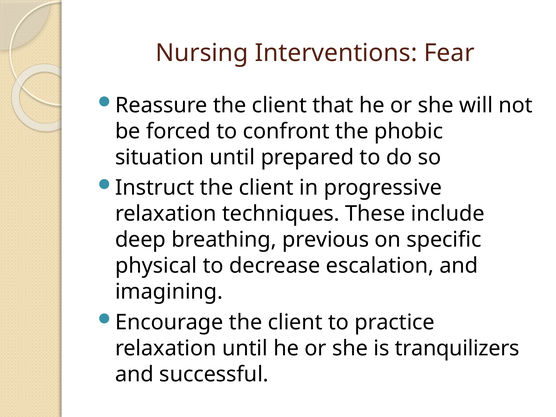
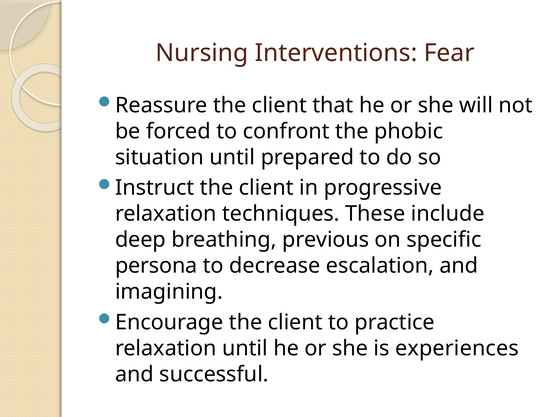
physical: physical -> persona (156, 266)
tranquilizers: tranquilizers -> experiences (457, 348)
